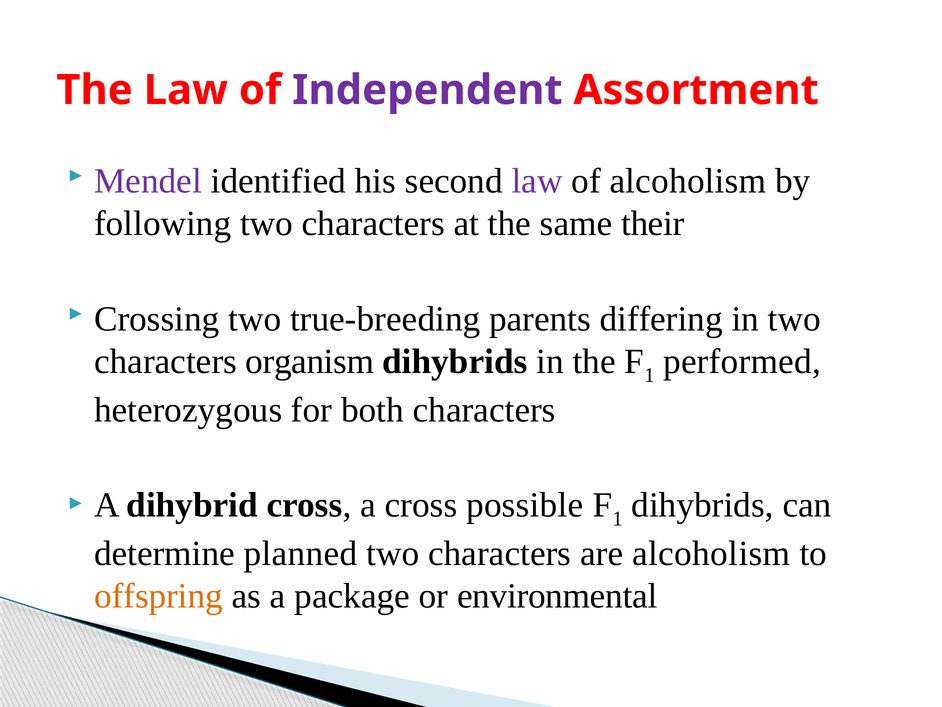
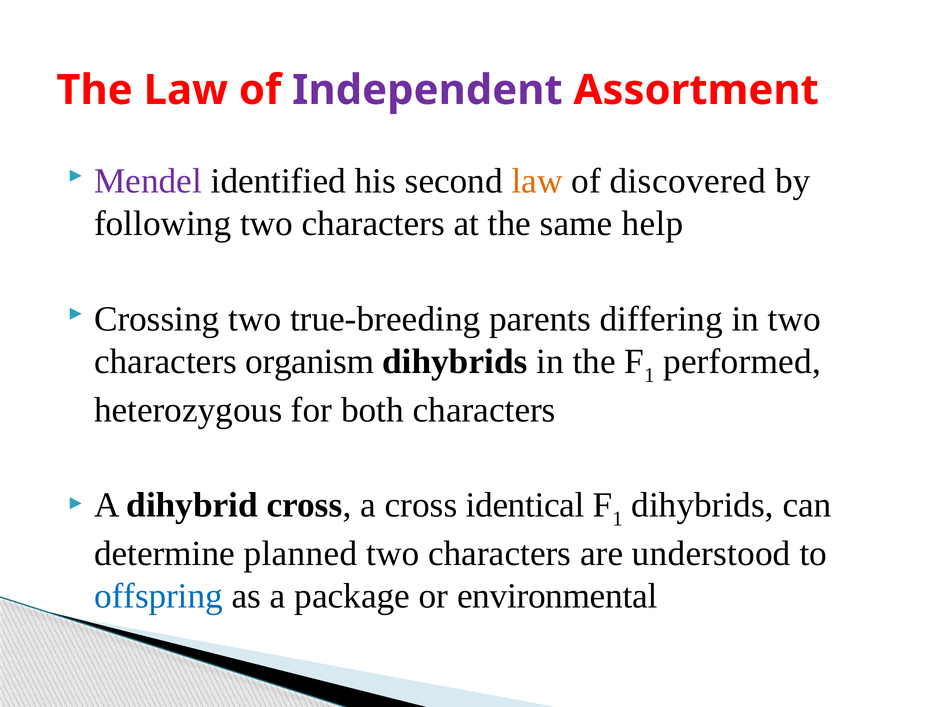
law colour: purple -> orange (537, 181)
of alcoholism: alcoholism -> discovered (688, 181)
their: their -> help (652, 223)
possible: possible -> identical (525, 505)
are alcoholism: alcoholism -> understood (711, 553)
offspring colour: orange -> blue (159, 596)
